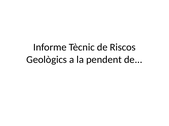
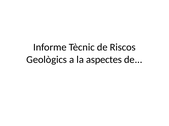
pendent: pendent -> aspectes (104, 60)
